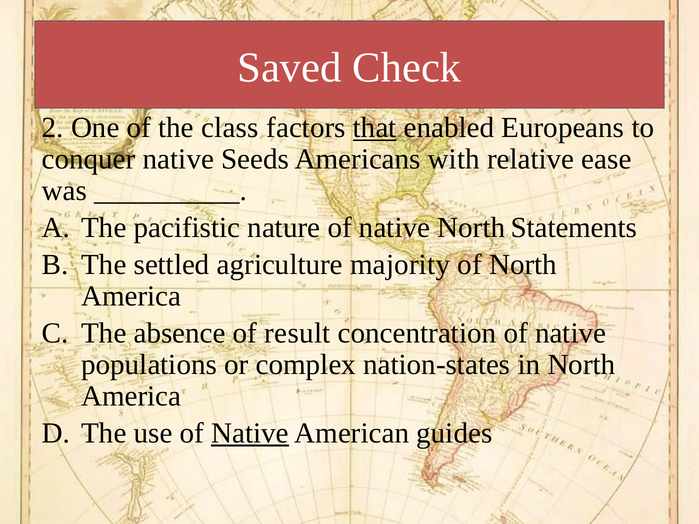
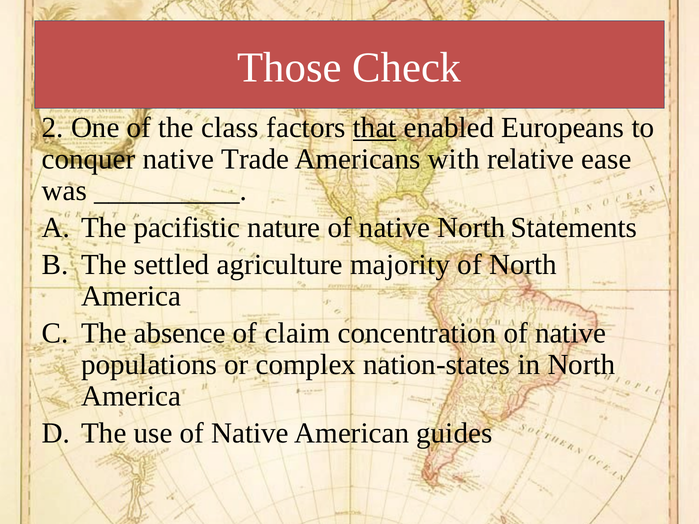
Saved: Saved -> Those (289, 68)
Seeds: Seeds -> Trade (255, 159)
result: result -> claim (297, 333)
Native underline: present -> none (250, 433)
